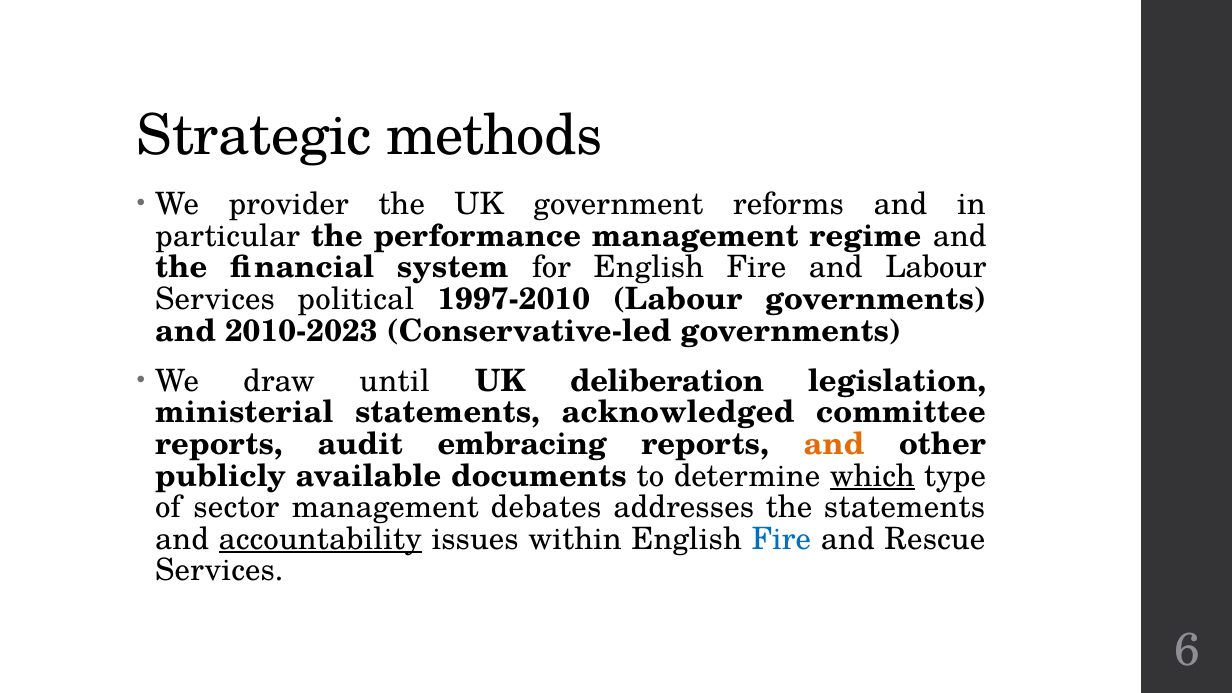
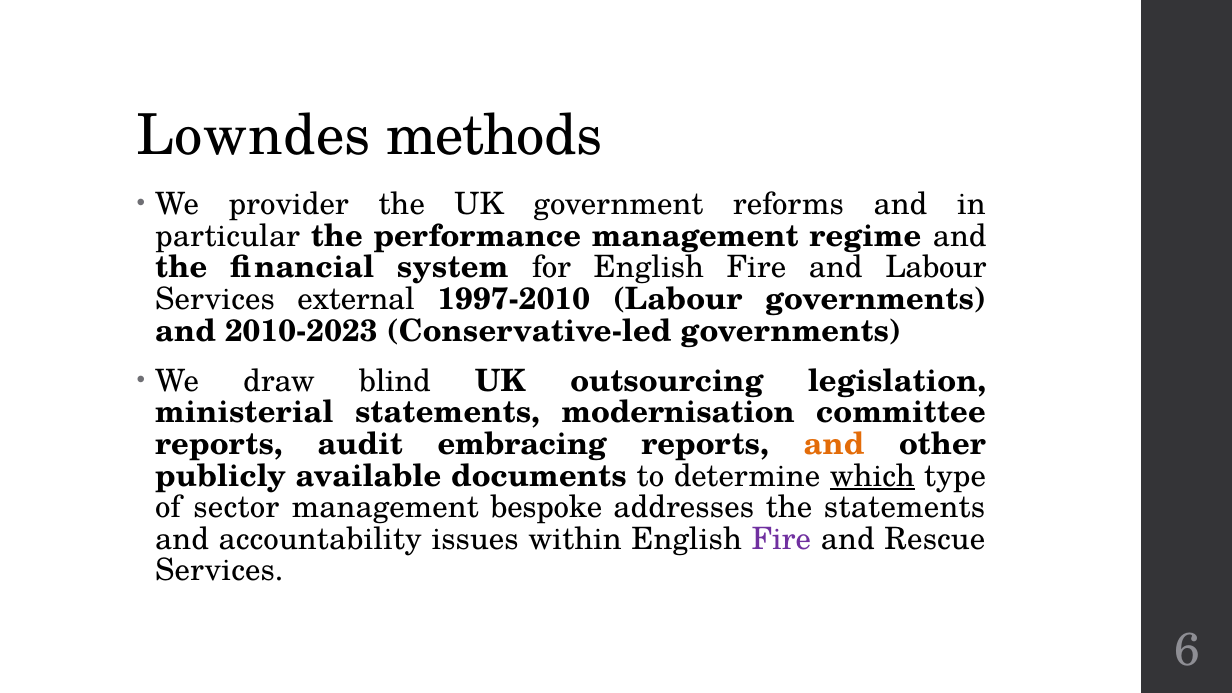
Strategic: Strategic -> Lowndes (254, 135)
political: political -> external (356, 299)
until: until -> blind (395, 381)
deliberation: deliberation -> outsourcing (667, 381)
acknowledged: acknowledged -> modernisation (678, 413)
debates: debates -> bespoke (546, 507)
accountability underline: present -> none (320, 539)
Fire colour: blue -> purple (781, 539)
